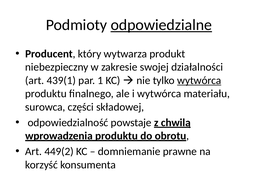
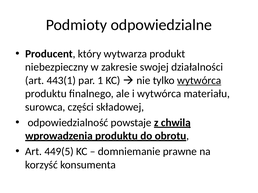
odpowiedzialne underline: present -> none (161, 25)
439(1: 439(1 -> 443(1 (61, 81)
449(2: 449(2 -> 449(5 (59, 152)
